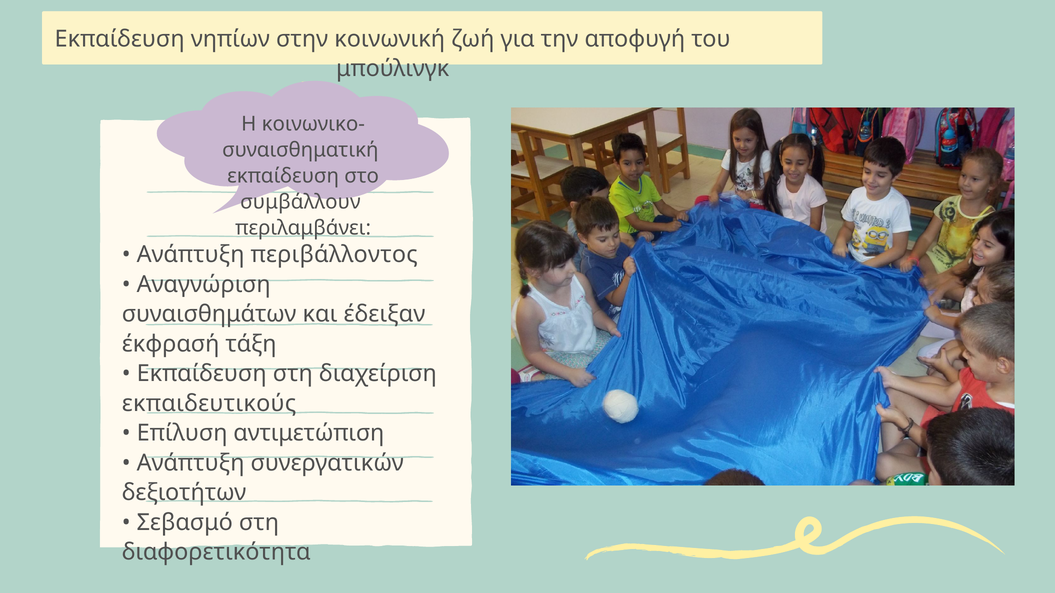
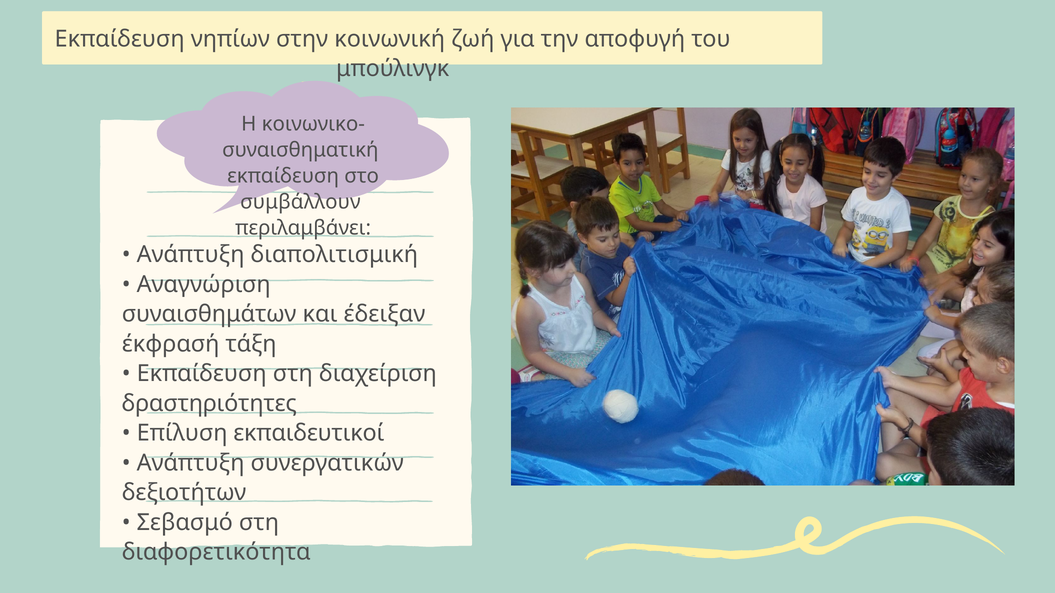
περιβάλλοντος: περιβάλλοντος -> διαπολιτισμική (334, 255)
εκπαιδευτικούς: εκπαιδευτικούς -> δραστηριότητες (209, 404)
αντιμετώπιση: αντιμετώπιση -> εκπαιδευτικοί (309, 433)
